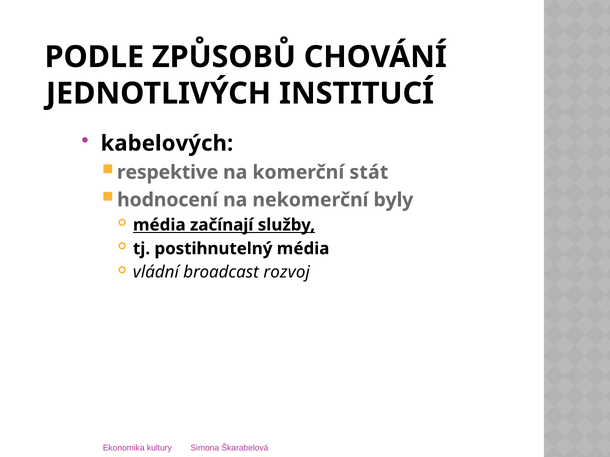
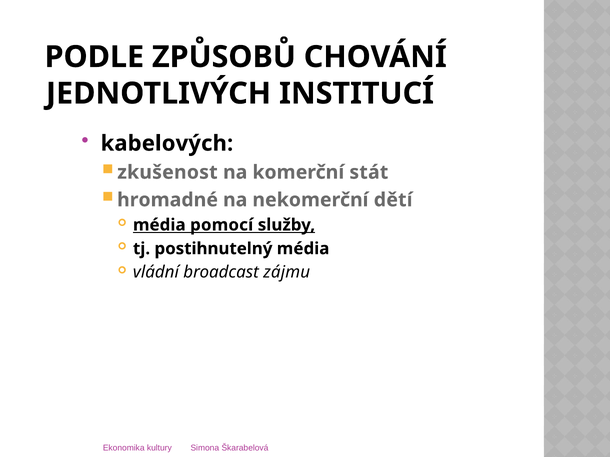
respektive: respektive -> zkušenost (167, 173)
hodnocení: hodnocení -> hromadné (168, 200)
byly: byly -> dětí (393, 200)
začínají: začínají -> pomocí (222, 225)
rozvoj: rozvoj -> zájmu (287, 273)
